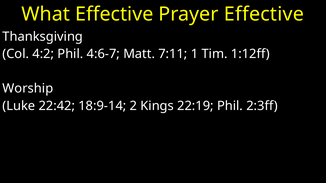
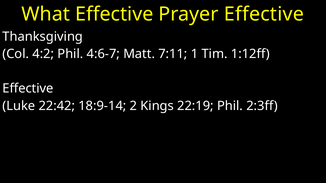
Worship: Worship -> Effective (28, 89)
